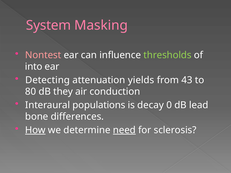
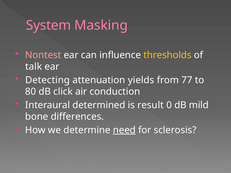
thresholds colour: light green -> yellow (167, 55)
into: into -> talk (34, 67)
43: 43 -> 77 (187, 80)
they: they -> click (63, 92)
populations: populations -> determined (99, 105)
decay: decay -> result (151, 105)
lead: lead -> mild (199, 105)
How underline: present -> none (35, 130)
